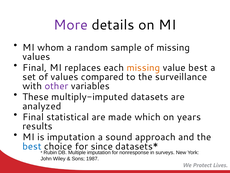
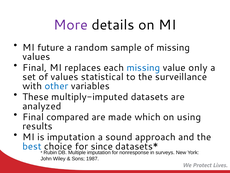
whom: whom -> future (51, 47)
missing colour: orange -> blue (143, 67)
value best: best -> only (198, 67)
compared: compared -> statistical (102, 77)
other colour: purple -> blue (56, 86)
statistical: statistical -> compared (68, 117)
years: years -> using (189, 117)
